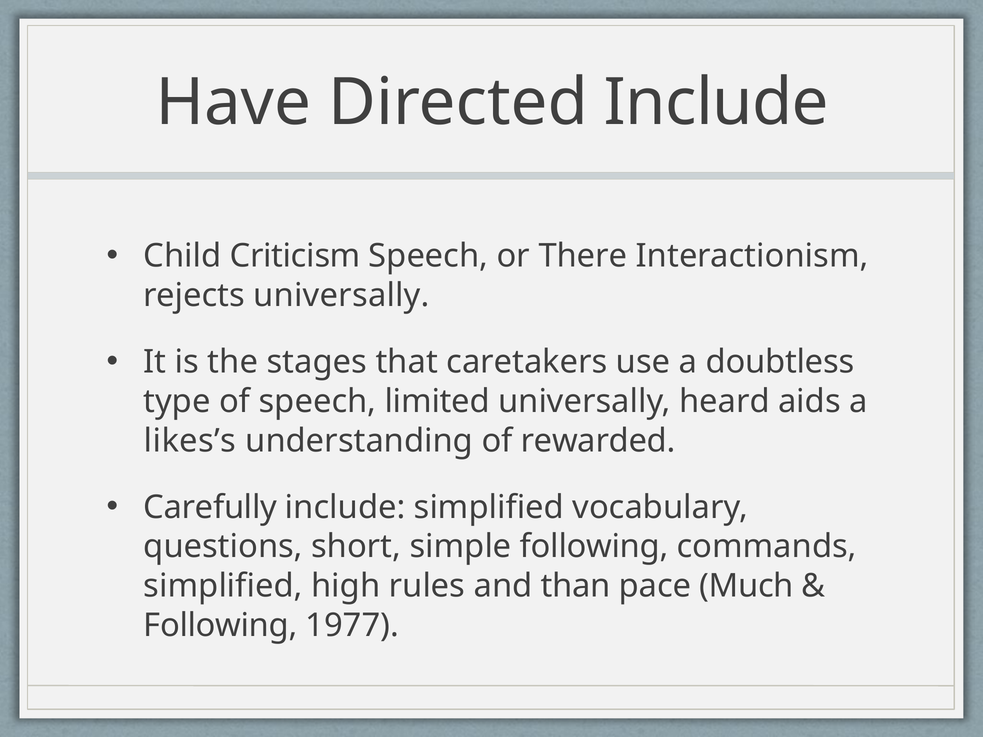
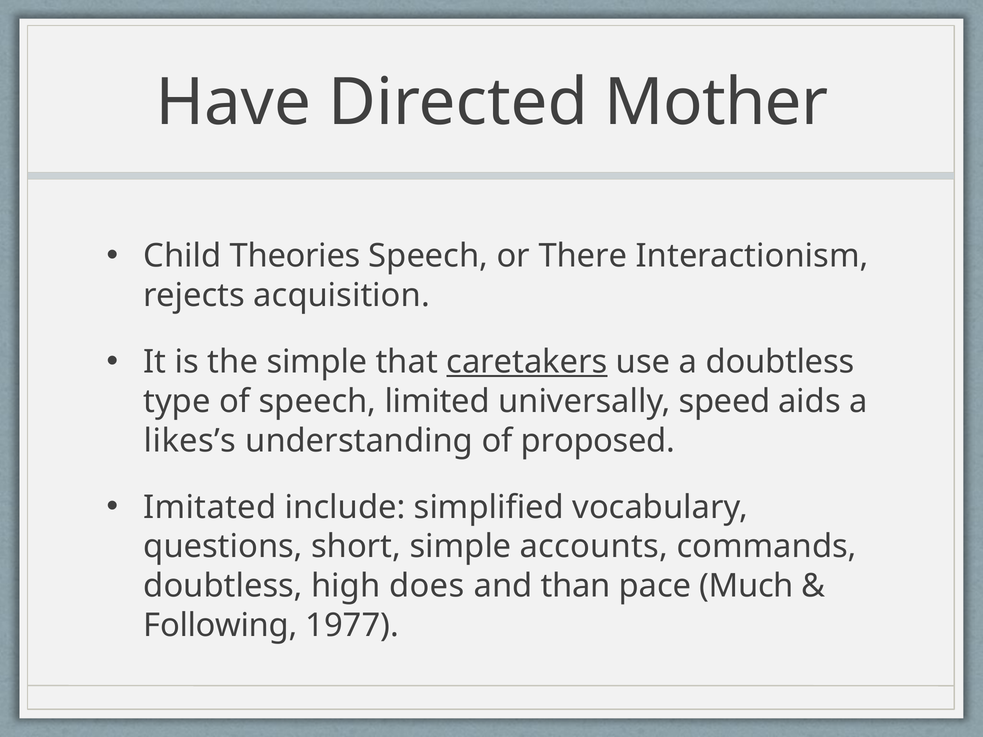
Directed Include: Include -> Mother (716, 103)
Criticism: Criticism -> Theories (295, 256)
rejects universally: universally -> acquisition (342, 296)
the stages: stages -> simple (317, 362)
caretakers underline: none -> present (527, 362)
heard: heard -> speed (725, 402)
rewarded: rewarded -> proposed (598, 441)
Carefully: Carefully -> Imitated (210, 508)
simple following: following -> accounts (594, 547)
simplified: simplified -> doubtless (223, 586)
rules: rules -> does (427, 586)
